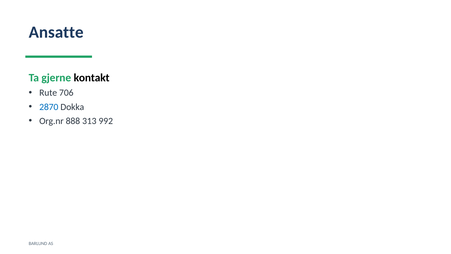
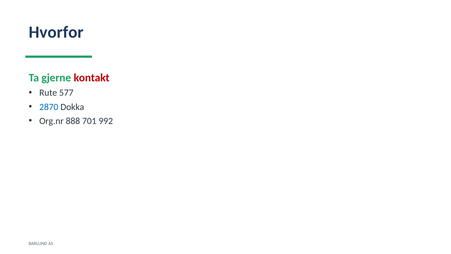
Ansatte: Ansatte -> Hvorfor (56, 32)
kontakt colour: black -> red (92, 78)
706: 706 -> 577 (66, 93)
313: 313 -> 701 (89, 121)
